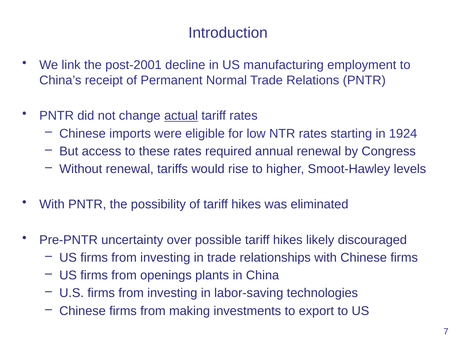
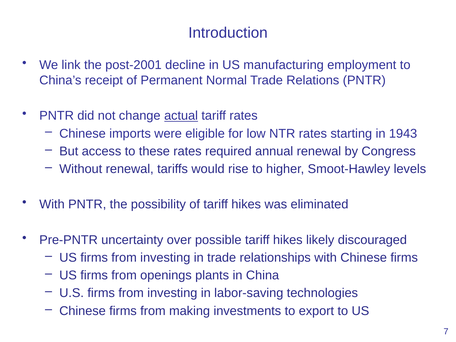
1924: 1924 -> 1943 (403, 133)
